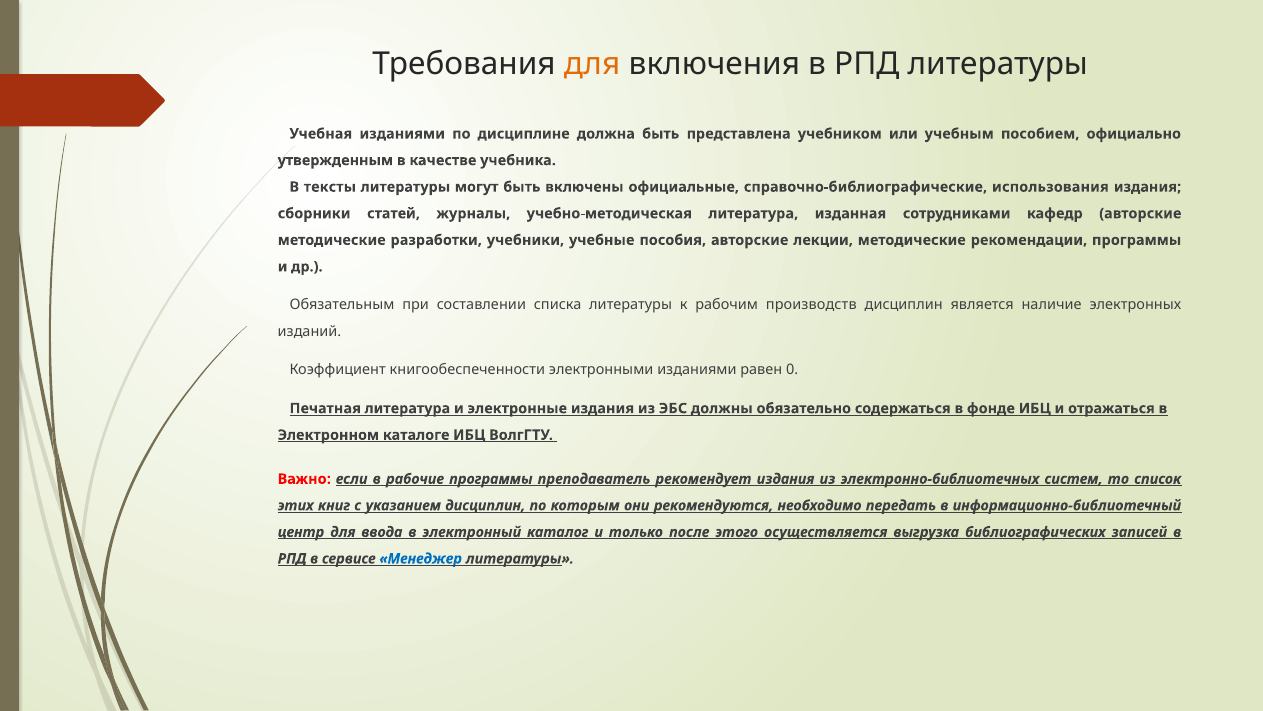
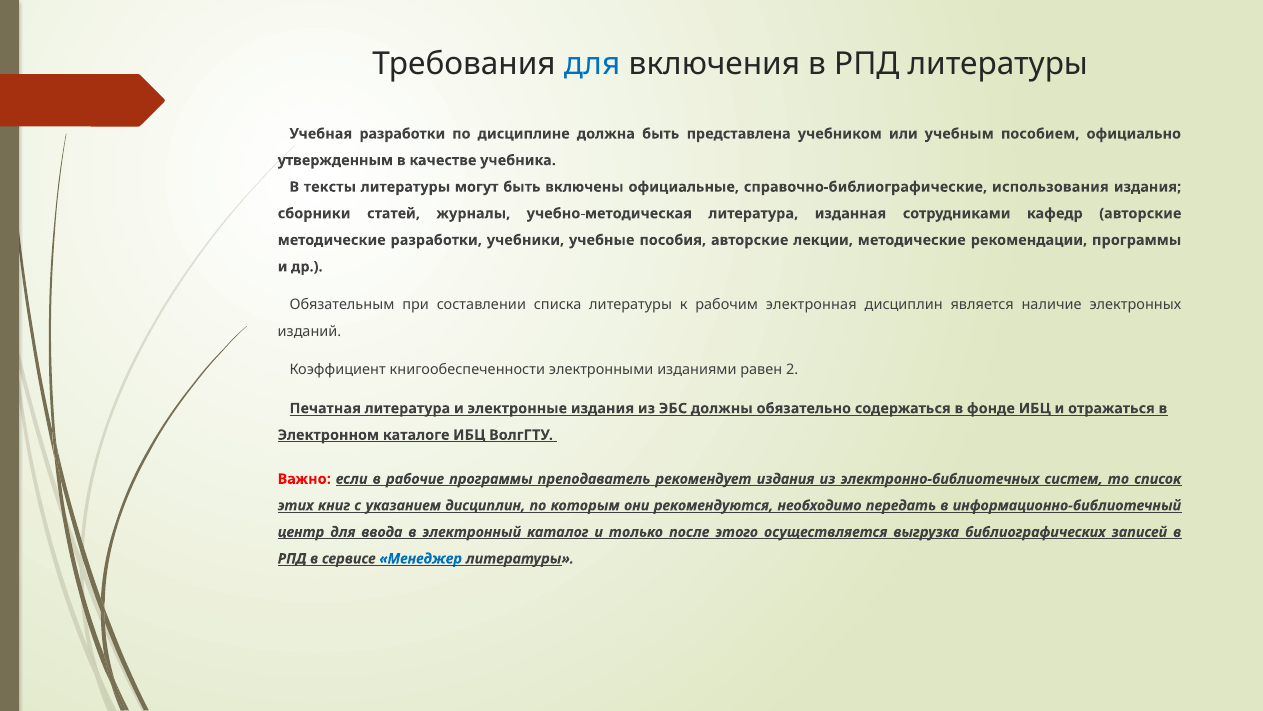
для colour: orange -> blue (592, 64)
Учебная изданиями: изданиями -> разработки (402, 134)
производств: производств -> электронная (811, 305)
0: 0 -> 2 (792, 370)
